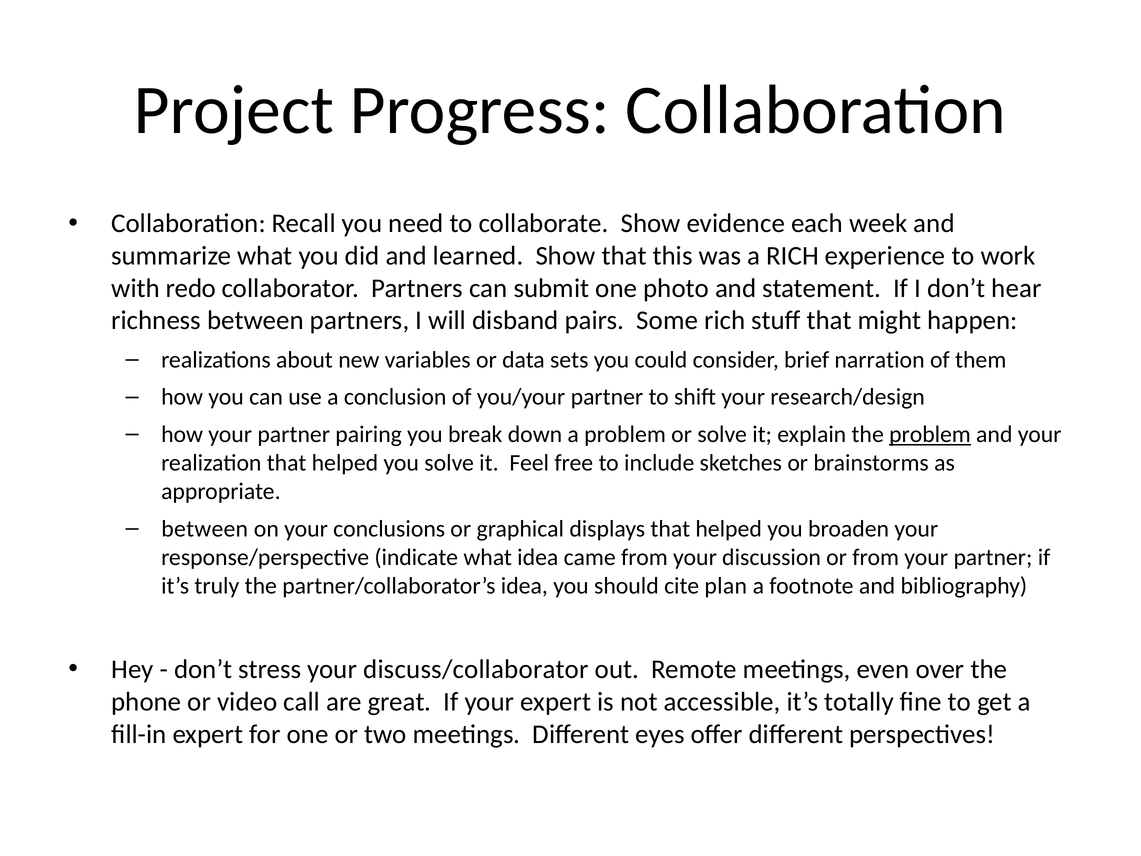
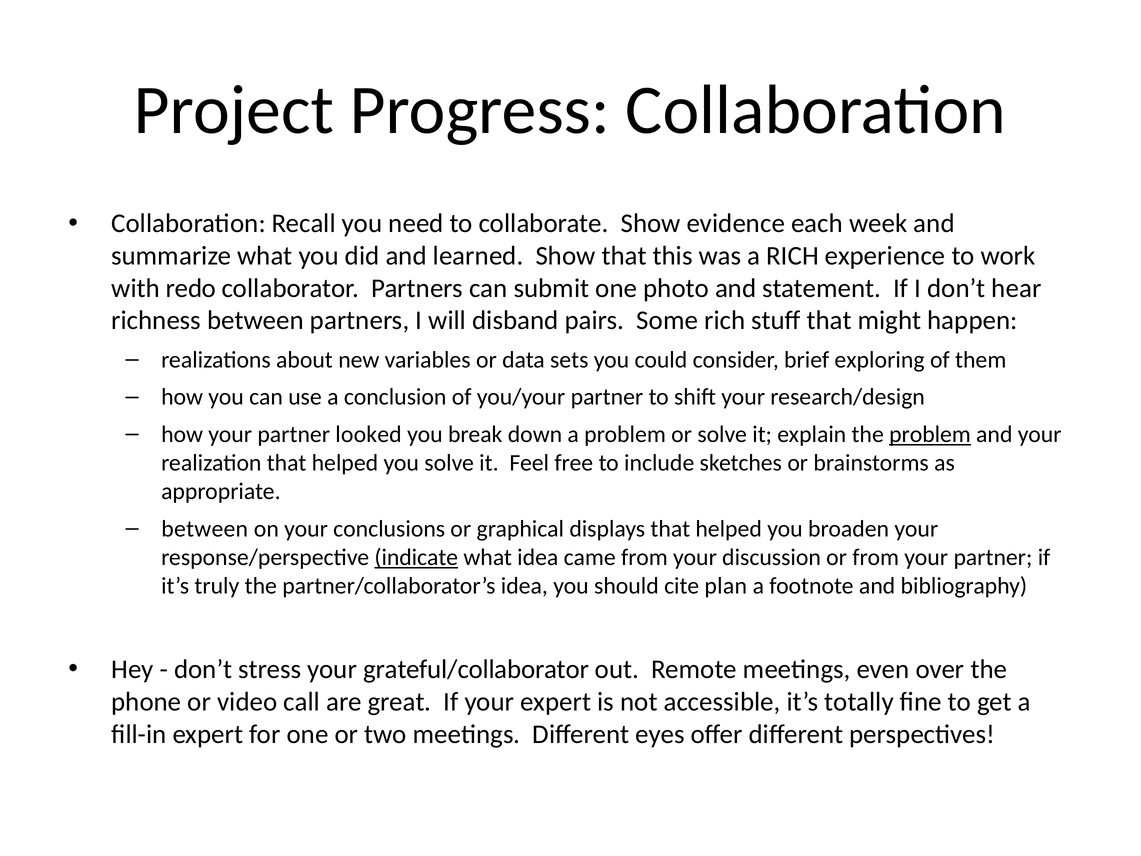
narration: narration -> exploring (879, 360)
pairing: pairing -> looked (369, 434)
indicate underline: none -> present (416, 557)
discuss/collaborator: discuss/collaborator -> grateful/collaborator (476, 669)
